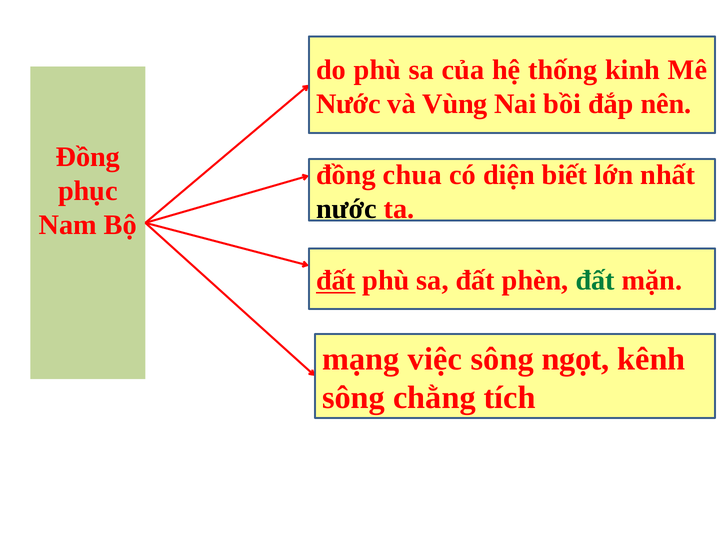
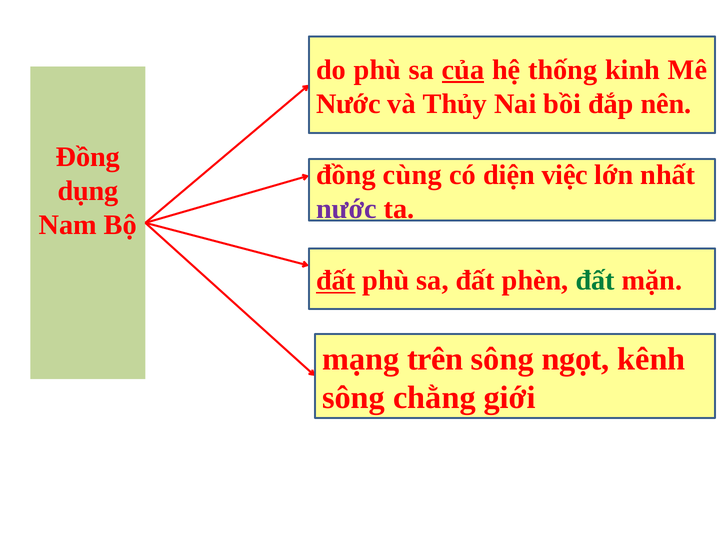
của underline: none -> present (463, 70)
Vùng: Vùng -> Thủy (455, 104)
chua: chua -> cùng (412, 175)
biết: biết -> việc (565, 175)
phục: phục -> dụng (88, 191)
nước colour: black -> purple (347, 209)
việc: việc -> trên (435, 359)
tích: tích -> giới (510, 398)
